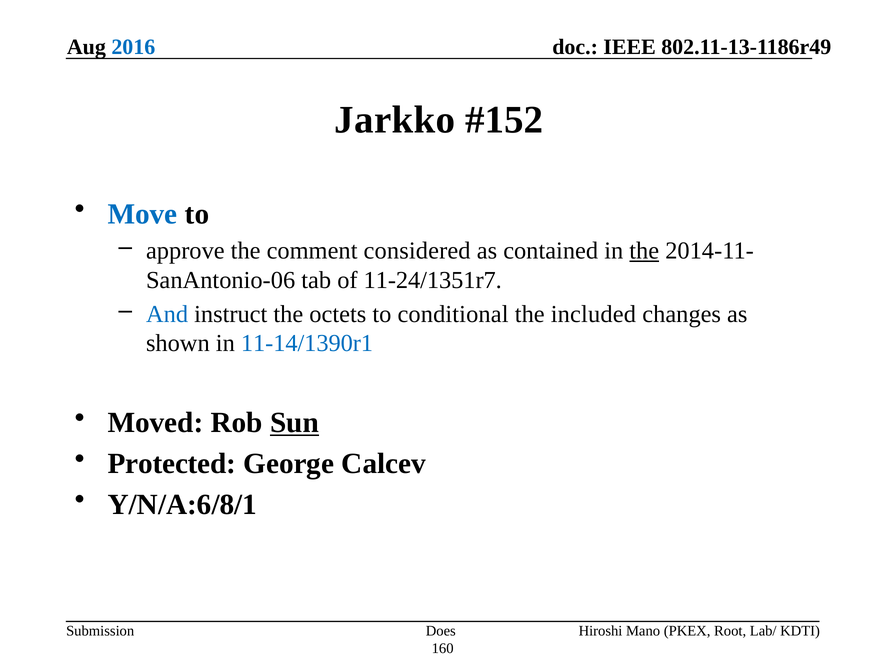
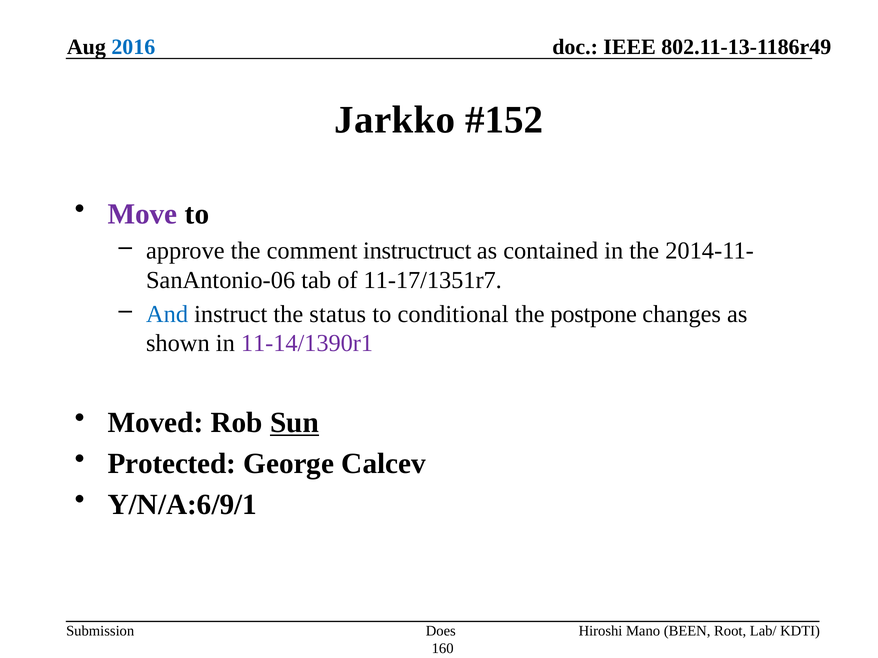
Move colour: blue -> purple (143, 214)
considered: considered -> instructruct (417, 251)
the underline: present -> none (644, 251)
11-24/1351r7: 11-24/1351r7 -> 11-17/1351r7 (433, 280)
octets: octets -> status (338, 314)
included: included -> postpone (594, 314)
11-14/1390r1 colour: blue -> purple (307, 344)
Y/N/A:6/8/1: Y/N/A:6/8/1 -> Y/N/A:6/9/1 (182, 505)
PKEX: PKEX -> BEEN (687, 632)
